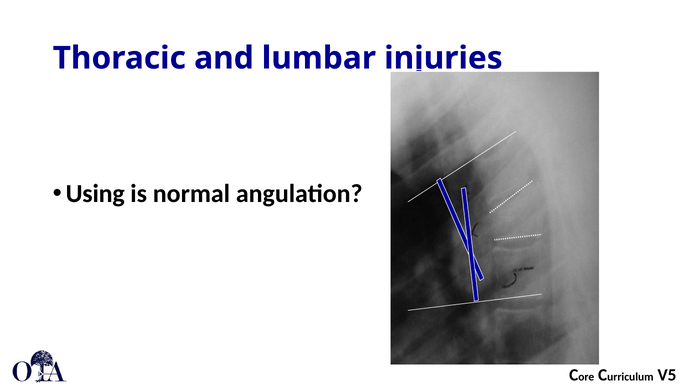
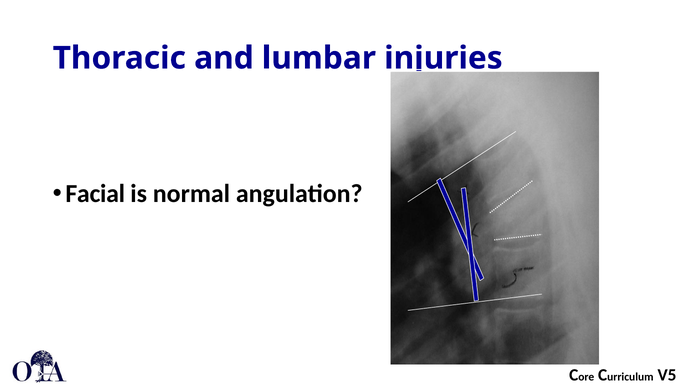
Using: Using -> Facial (95, 193)
